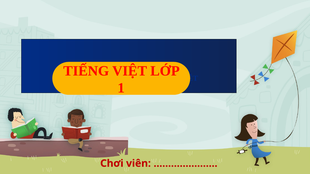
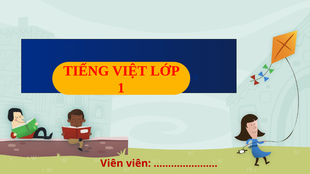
Chơi: Chơi -> Viên (112, 164)
